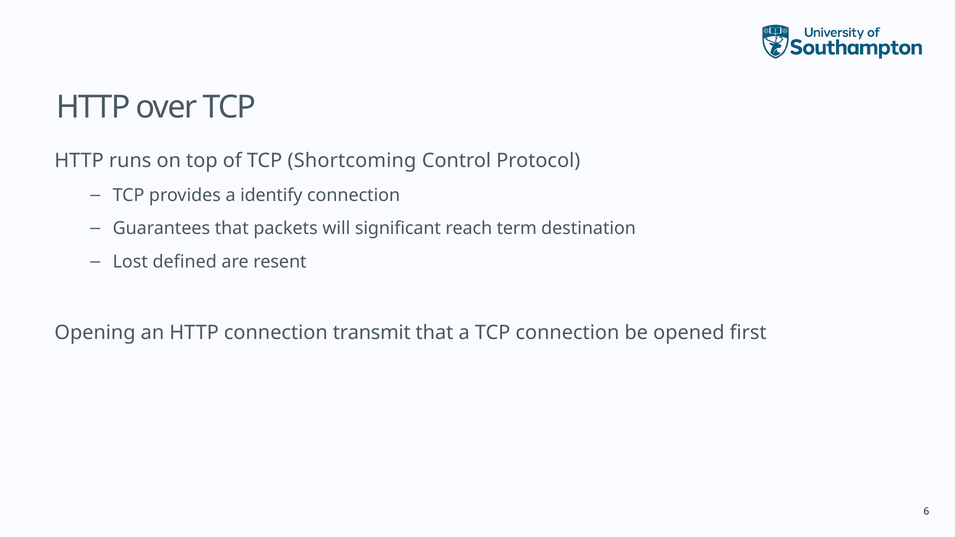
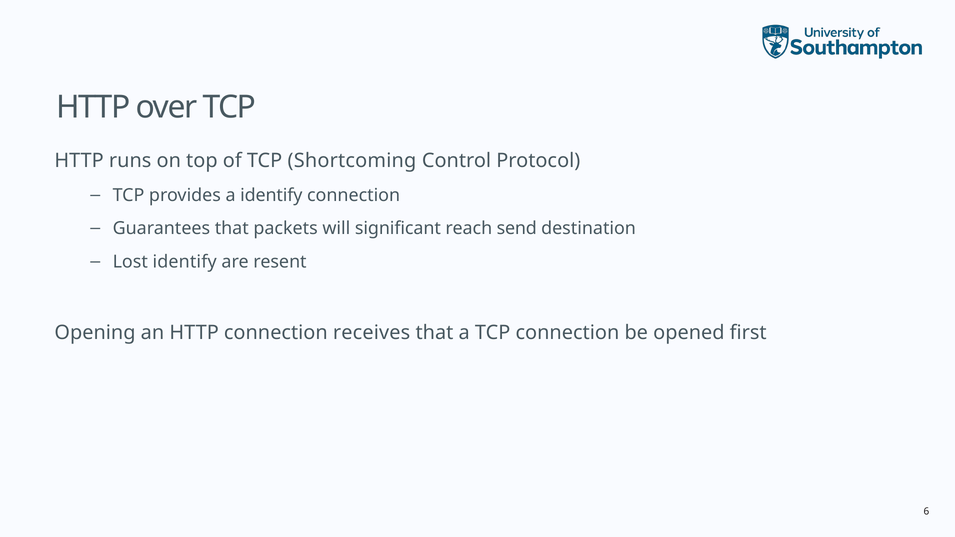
term: term -> send (517, 229)
Lost defined: defined -> identify (185, 262)
transmit: transmit -> receives (372, 333)
